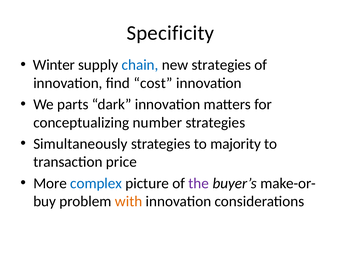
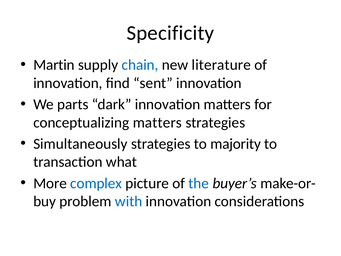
Winter: Winter -> Martin (54, 65)
new strategies: strategies -> literature (221, 65)
cost: cost -> sent (153, 83)
conceptualizing number: number -> matters (157, 122)
price: price -> what (121, 162)
the colour: purple -> blue (199, 183)
with colour: orange -> blue (129, 201)
